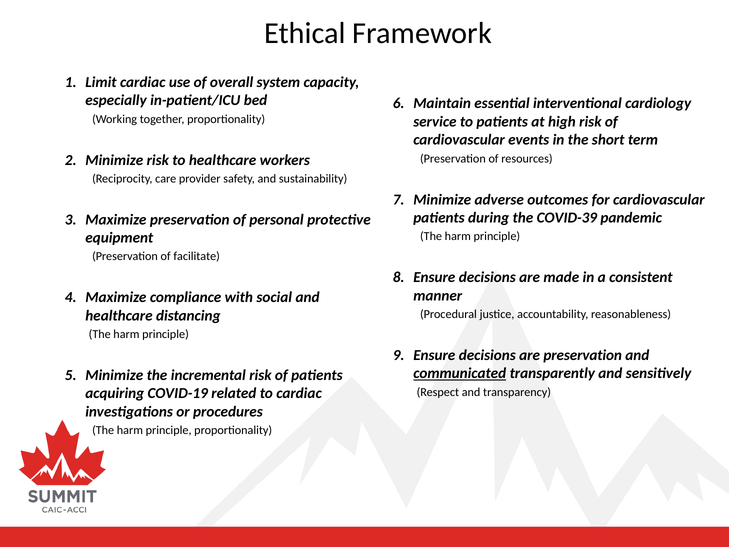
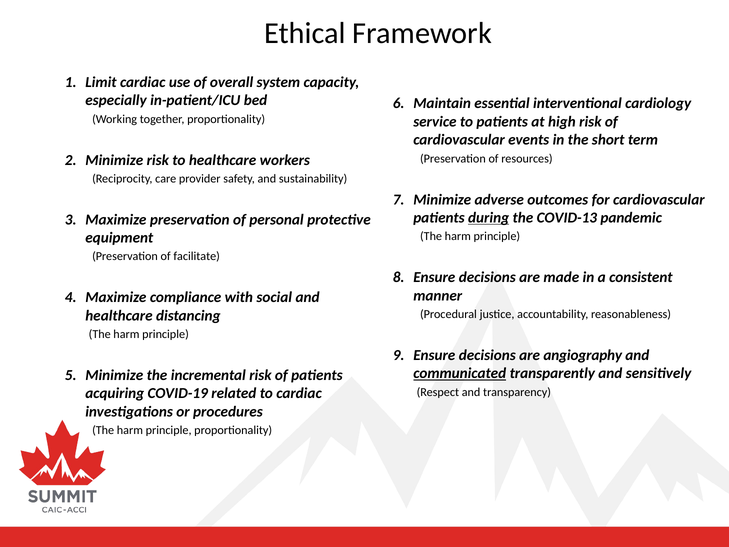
during underline: none -> present (489, 218)
COVID-39: COVID-39 -> COVID-13 (567, 218)
are preservation: preservation -> angiography (583, 355)
